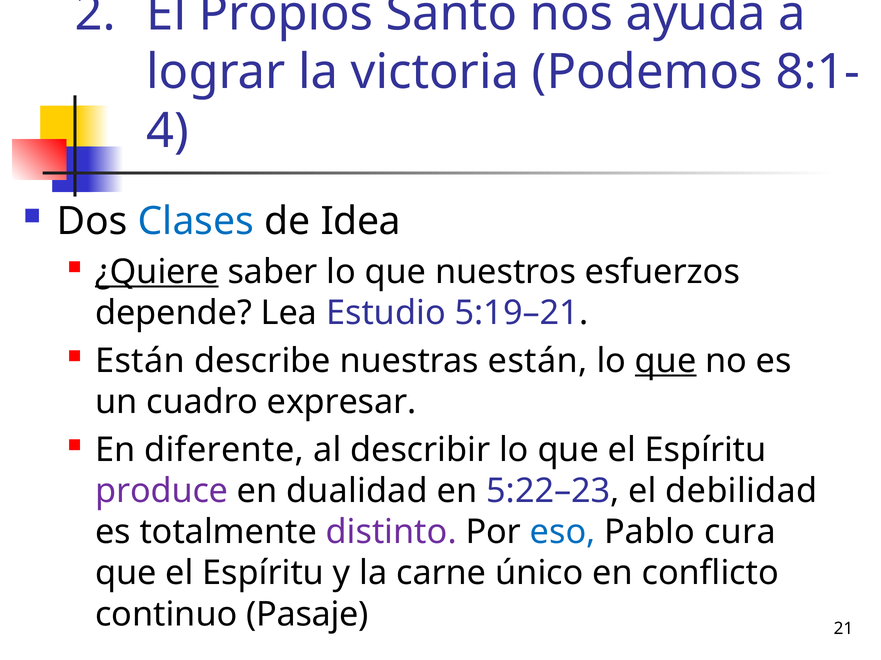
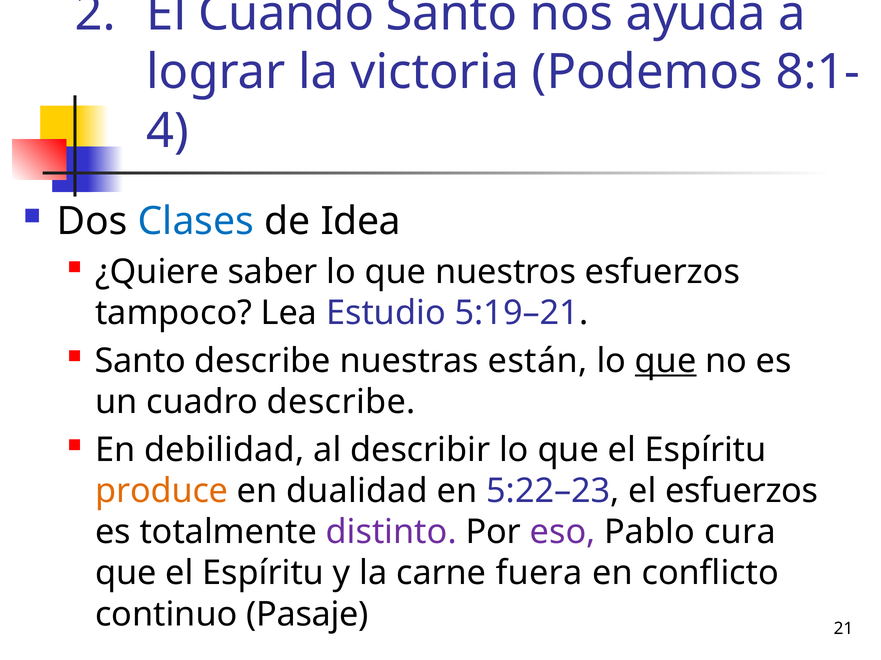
Propios: Propios -> Cuando (286, 14)
¿Quiere underline: present -> none (157, 272)
depende: depende -> tampoco (174, 313)
Están: Están -> Santo (140, 361)
cuadro expresar: expresar -> describe (341, 402)
diferente: diferente -> debilidad (224, 450)
produce colour: purple -> orange (162, 492)
el debilidad: debilidad -> esfuerzos (742, 492)
eso colour: blue -> purple (563, 533)
único: único -> fuera (539, 574)
